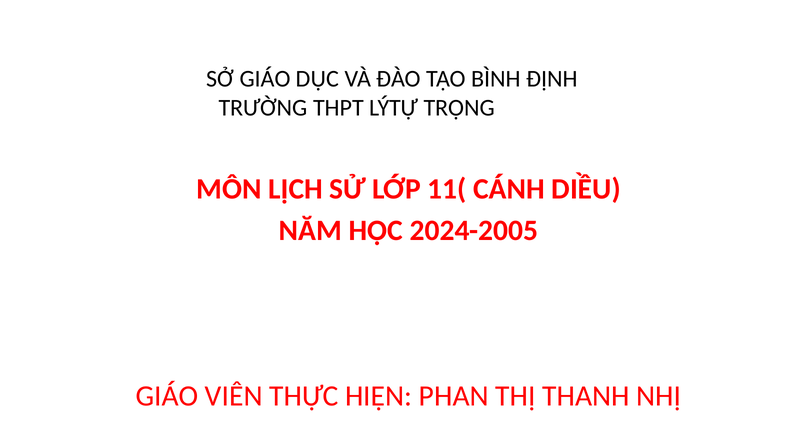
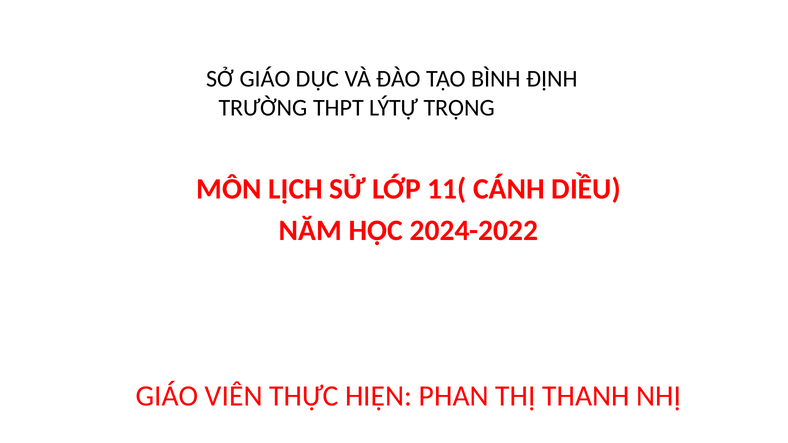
2024-2005: 2024-2005 -> 2024-2022 (474, 231)
